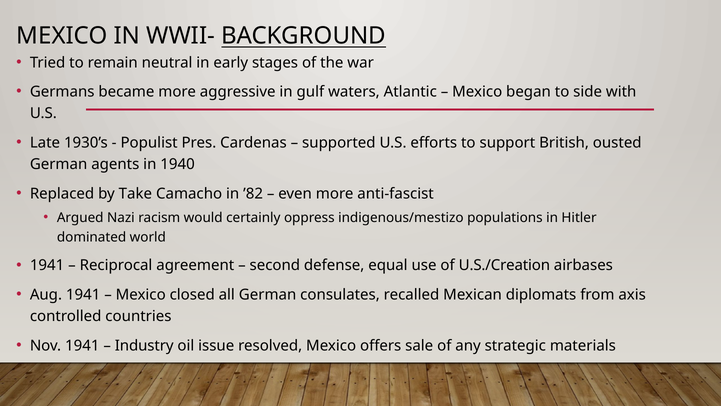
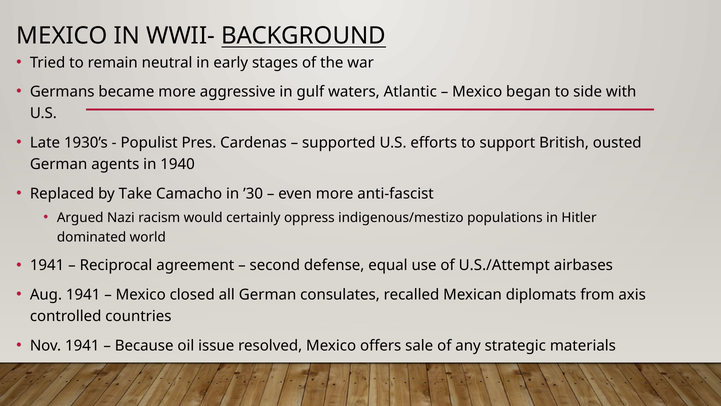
’82: ’82 -> ’30 (253, 193)
U.S./Creation: U.S./Creation -> U.S./Attempt (504, 265)
Industry: Industry -> Because (144, 345)
